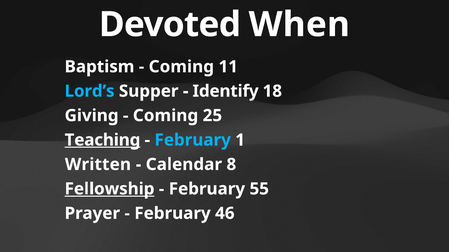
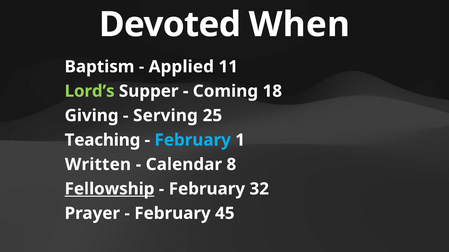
Coming: Coming -> Applied (181, 67)
Lord’s colour: light blue -> light green (90, 91)
Identify: Identify -> Coming (225, 91)
Coming: Coming -> Serving (165, 116)
Teaching underline: present -> none (102, 140)
55: 55 -> 32 (259, 189)
46: 46 -> 45 (225, 214)
